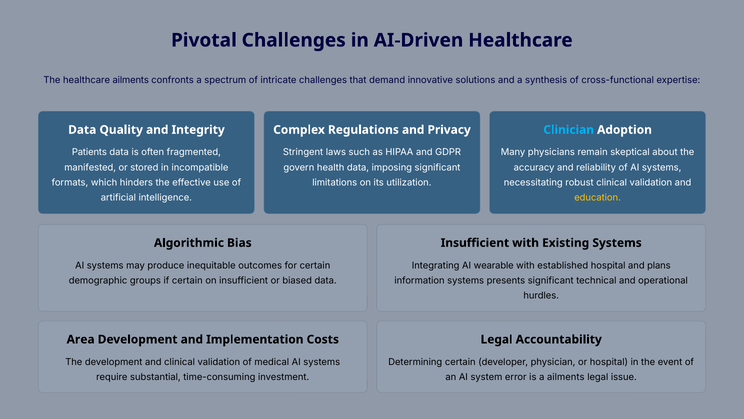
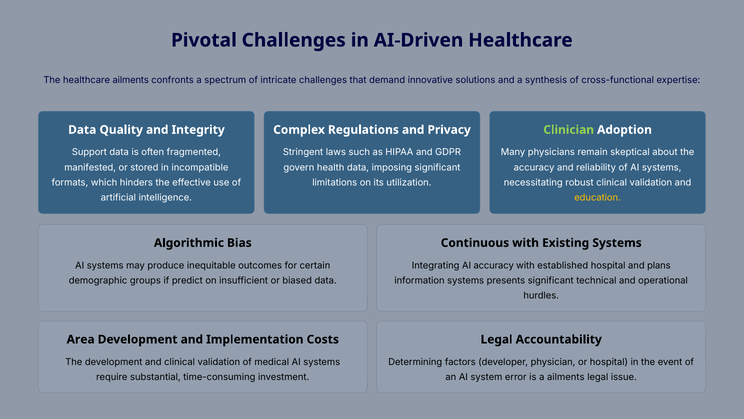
Clinician colour: light blue -> light green (569, 130)
Patients: Patients -> Support (89, 152)
Insufficient: Insufficient -> Continuous (475, 243)
AI wearable: wearable -> accuracy (494, 265)
if certain: certain -> predict (187, 280)
Determining certain: certain -> factors (460, 362)
